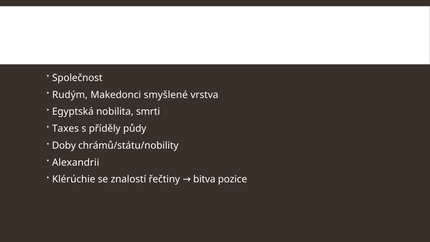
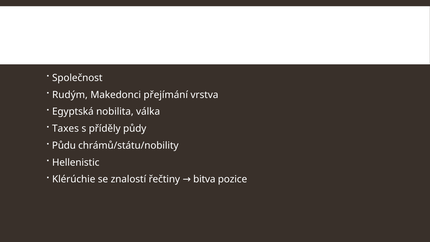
smyšlené: smyšlené -> přejímání (166, 95)
smrti: smrti -> válka (148, 112)
Doby: Doby -> Půdu (64, 145)
Alexandrii: Alexandrii -> Hellenistic (76, 162)
